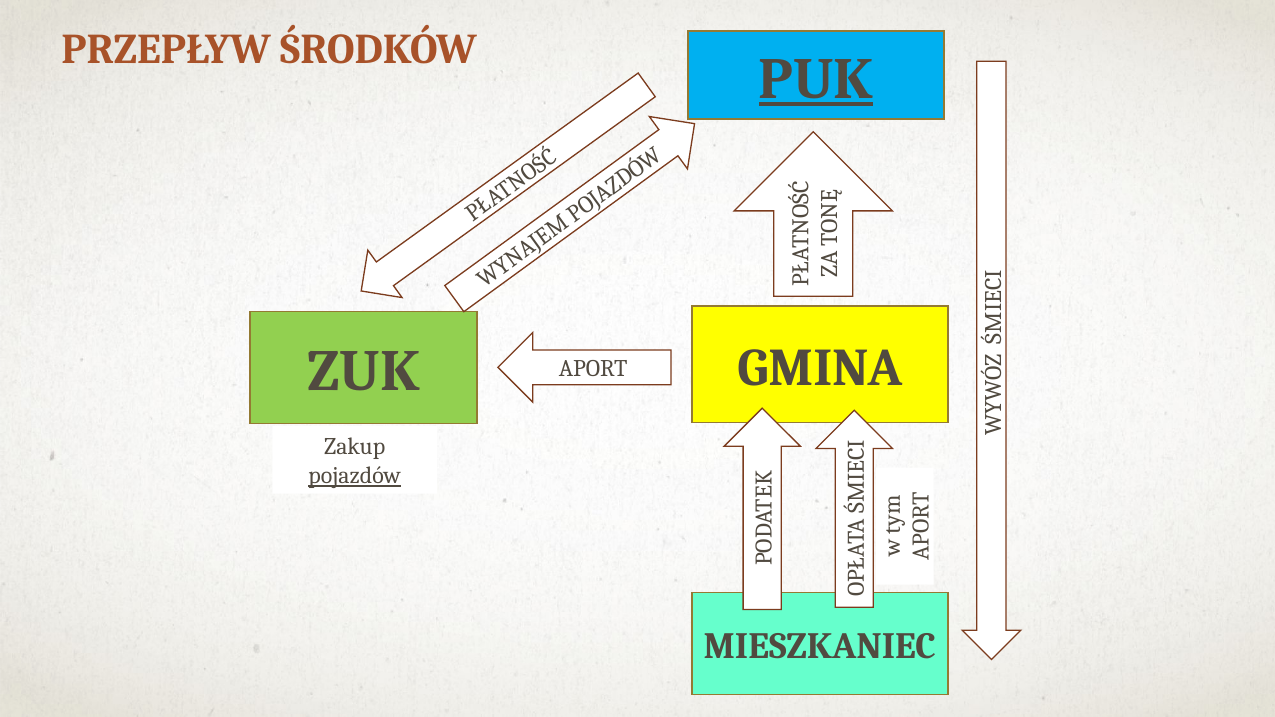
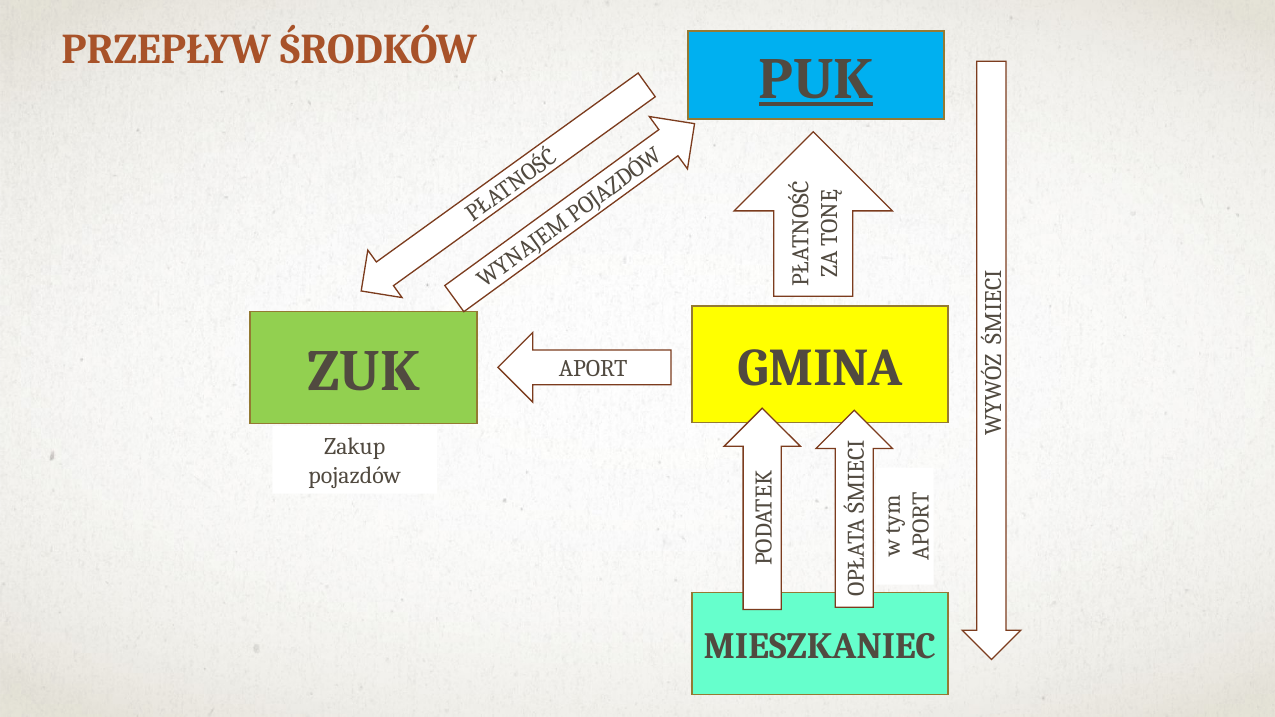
pojazdów underline: present -> none (355, 476)
